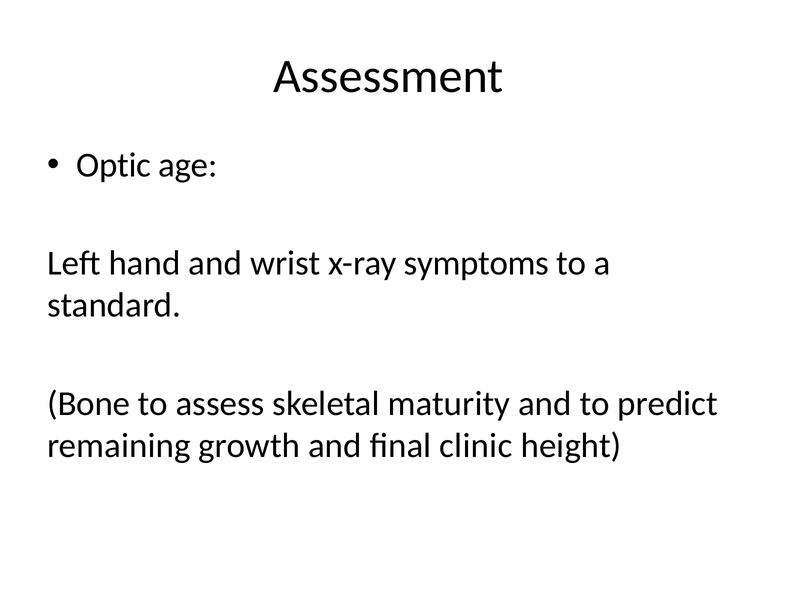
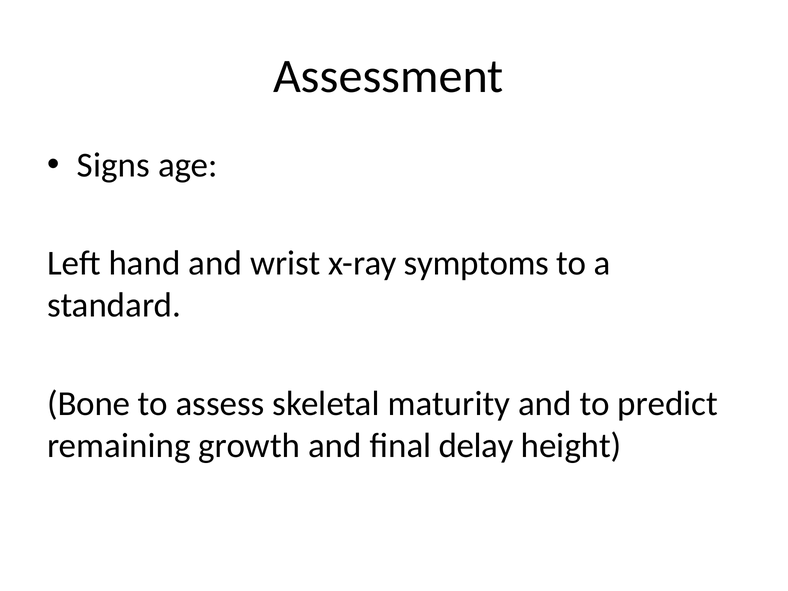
Optic: Optic -> Signs (113, 165)
clinic: clinic -> delay (476, 446)
